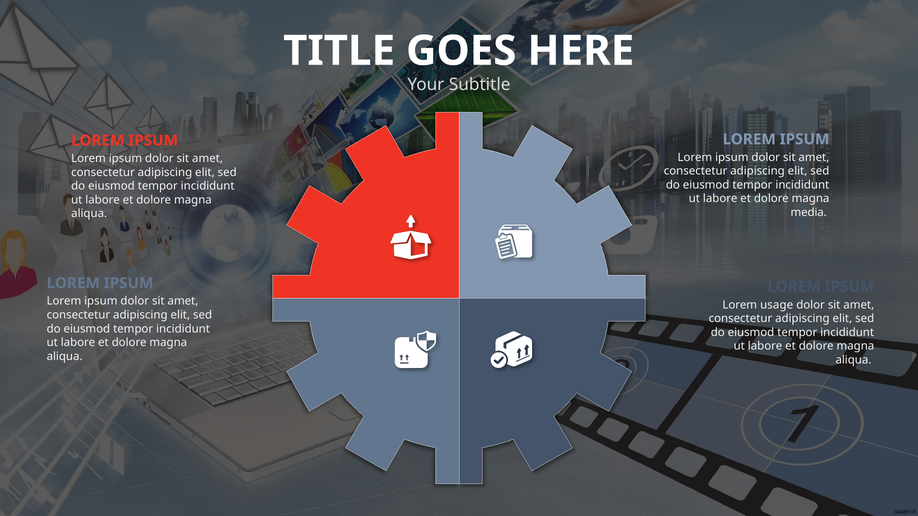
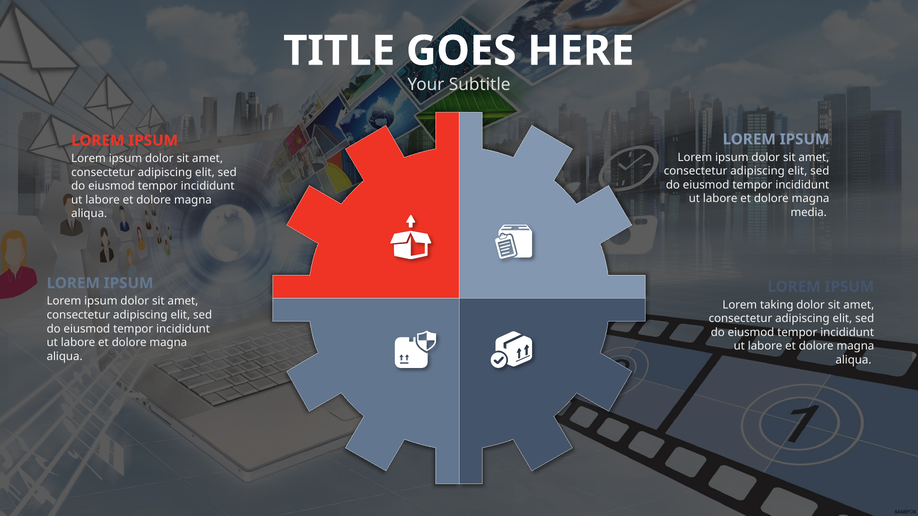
usage: usage -> taking (777, 305)
